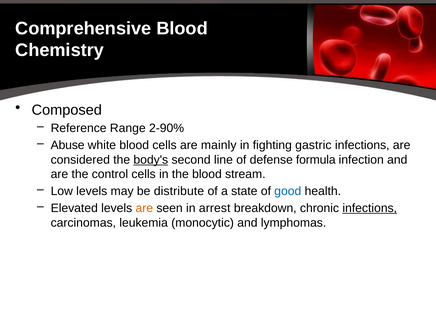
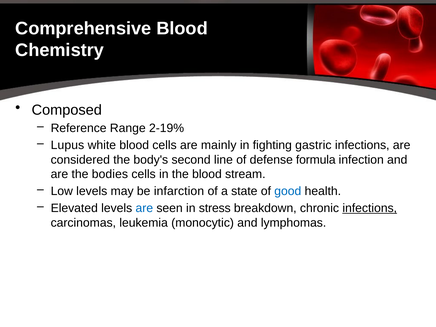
2-90%: 2-90% -> 2-19% (167, 128)
Abuse: Abuse -> Lupus (67, 145)
body's underline: present -> none (151, 160)
control: control -> bodies (110, 174)
distribute: distribute -> infarction (179, 191)
are colour: orange -> blue (144, 208)
arrest: arrest -> stress (215, 208)
